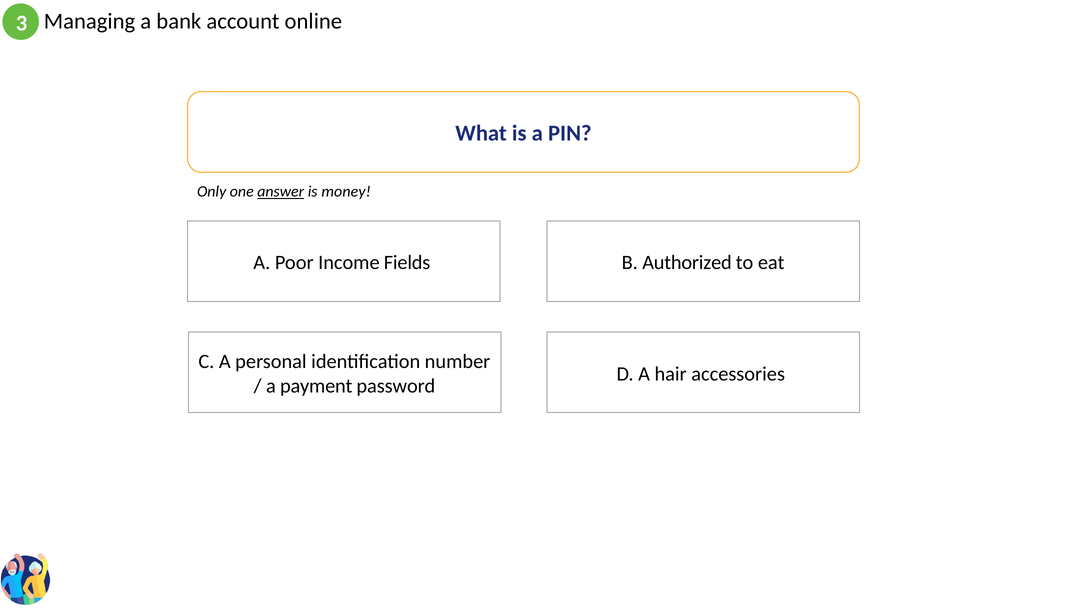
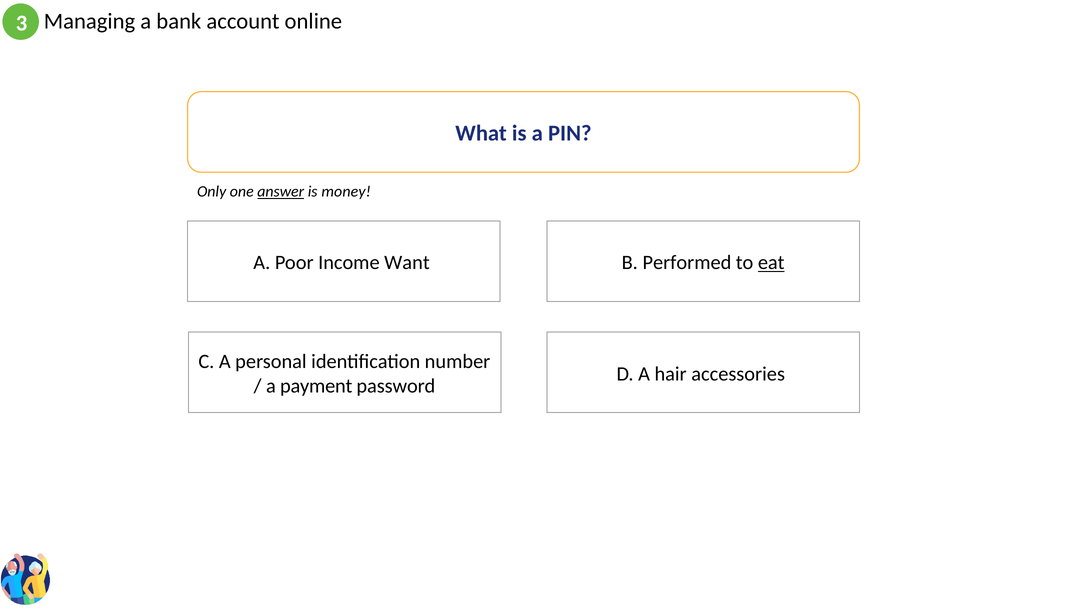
Fields: Fields -> Want (407, 263)
Authorized: Authorized -> Performed (687, 263)
eat underline: none -> present (771, 263)
